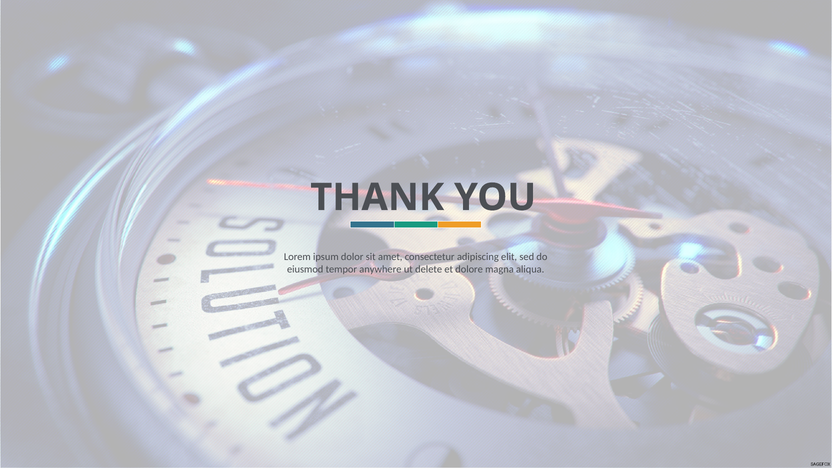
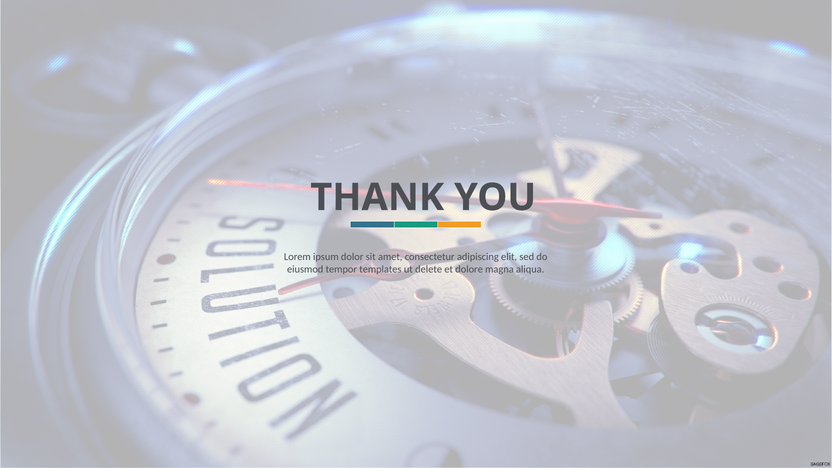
anywhere: anywhere -> templates (380, 269)
